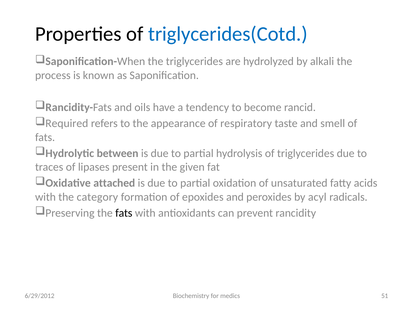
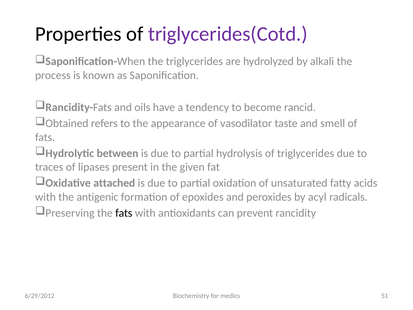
triglycerides(Cotd colour: blue -> purple (228, 34)
Required: Required -> Obtained (67, 123)
respiratory: respiratory -> vasodilator (246, 123)
category: category -> antigenic (97, 197)
